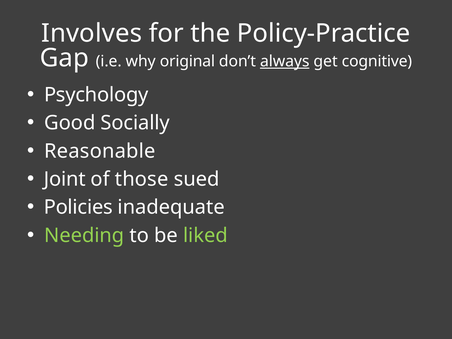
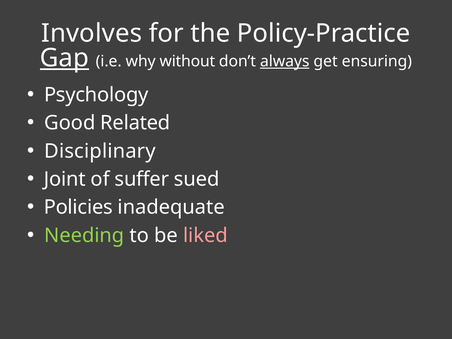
Gap underline: none -> present (64, 58)
original: original -> without (187, 61)
cognitive: cognitive -> ensuring (377, 61)
Socially: Socially -> Related (135, 123)
Reasonable: Reasonable -> Disciplinary (100, 151)
those: those -> suffer (142, 179)
liked colour: light green -> pink (205, 235)
